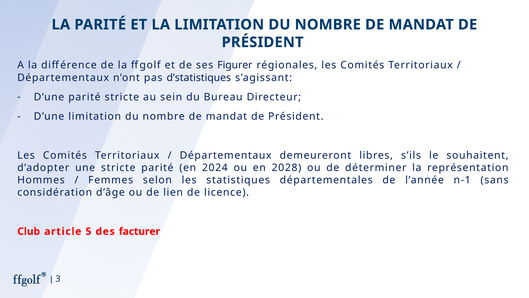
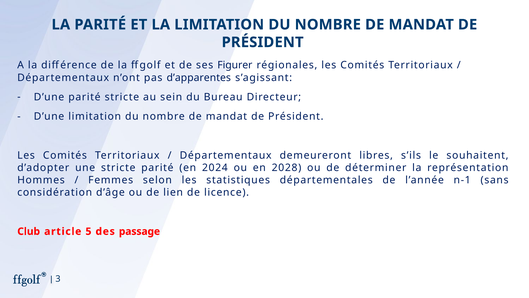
d’statistiques: d’statistiques -> d’apparentes (199, 77)
facturer: facturer -> passage (139, 231)
